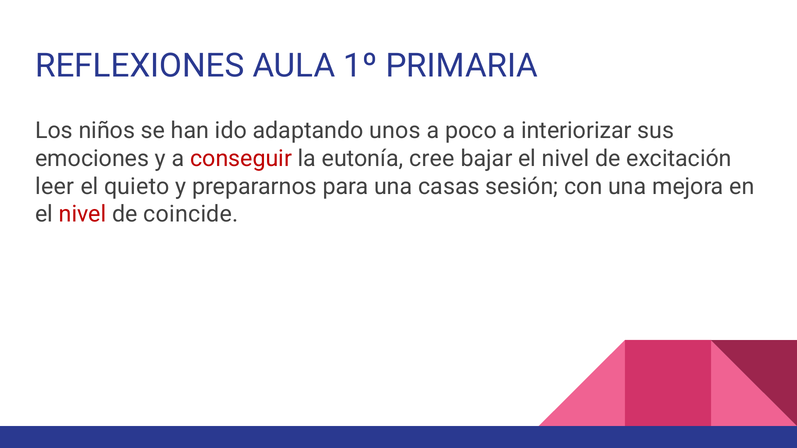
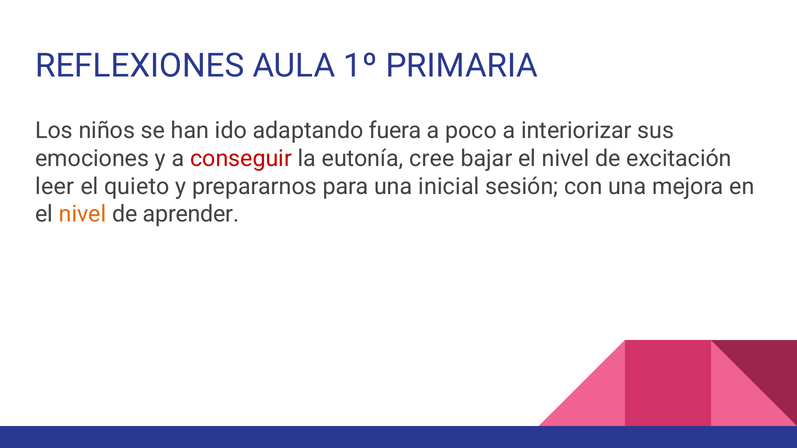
unos: unos -> fuera (395, 131)
casas: casas -> inicial (449, 187)
nivel colour: red -> orange (83, 214)
coincide: coincide -> aprender (191, 214)
